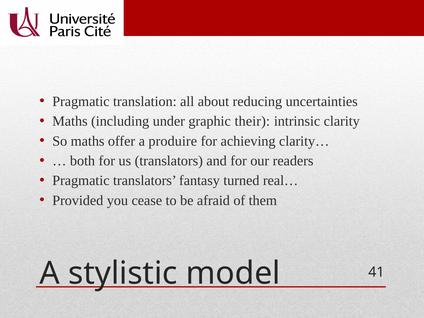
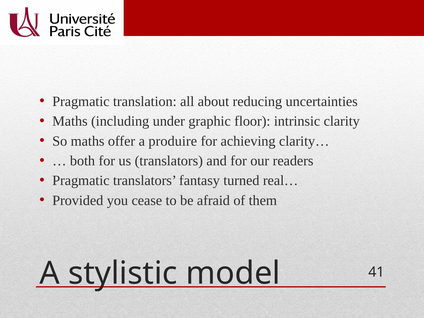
their: their -> floor (252, 121)
